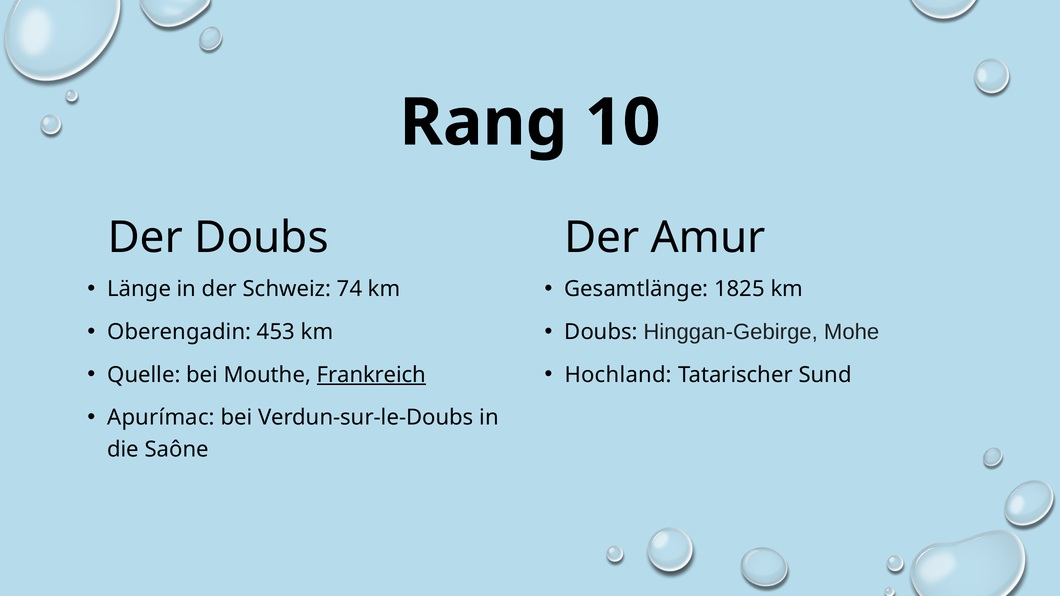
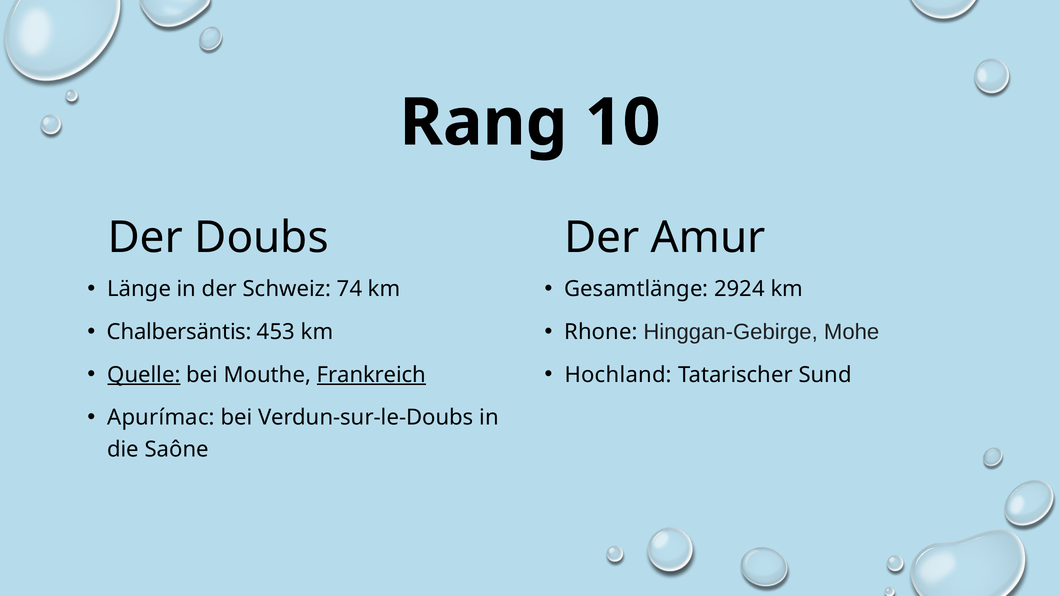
1825: 1825 -> 2924 (739, 289)
Oberengadin: Oberengadin -> Chalbersäntis (179, 332)
Doubs: Doubs -> Rhone (601, 332)
Quelle underline: none -> present (144, 375)
